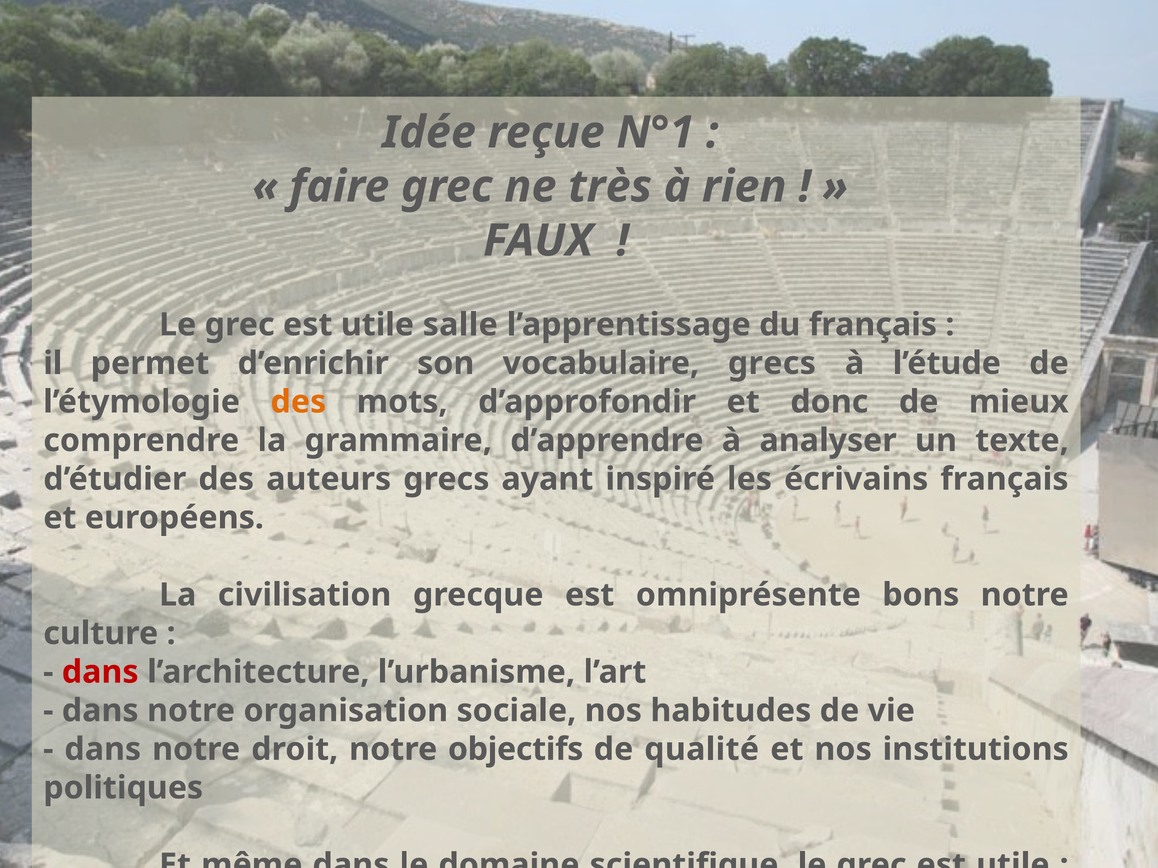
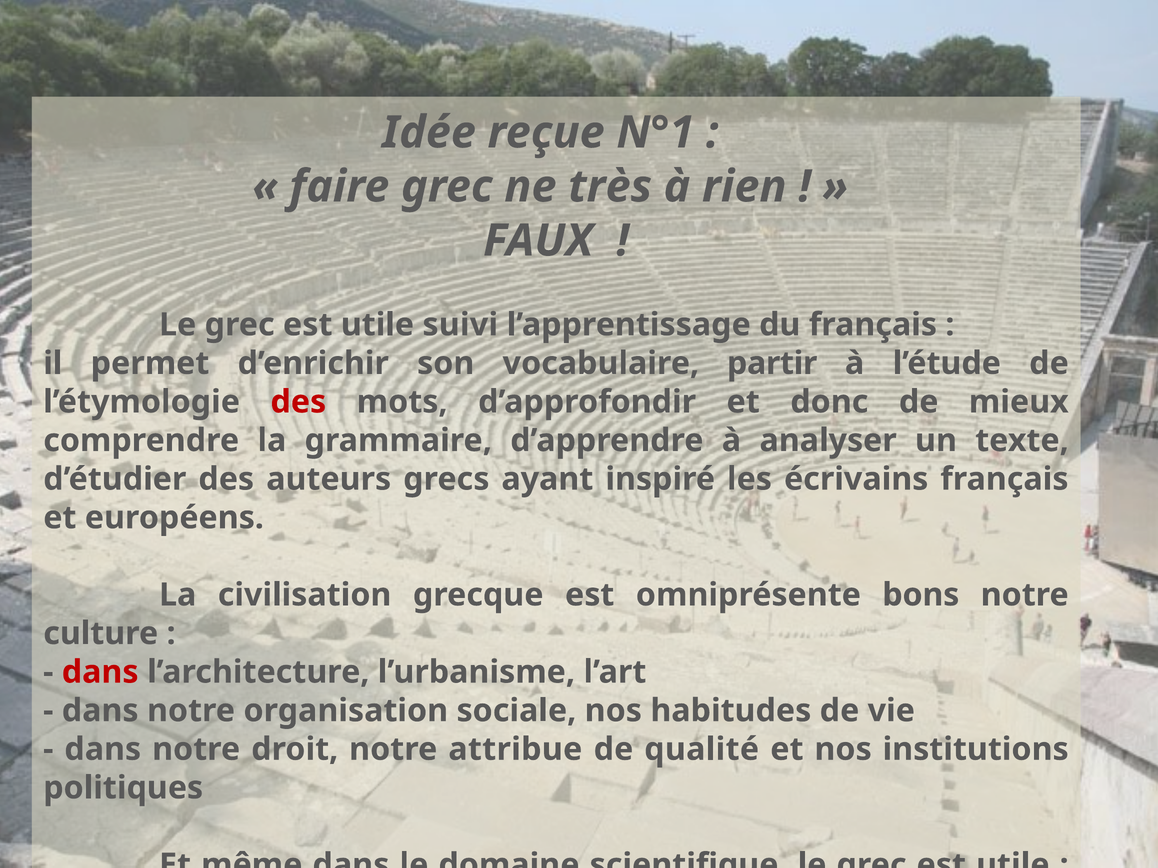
salle: salle -> suivi (460, 325)
vocabulaire grecs: grecs -> partir (772, 363)
des colour: orange -> red (298, 402)
objectifs: objectifs -> attribue (515, 750)
